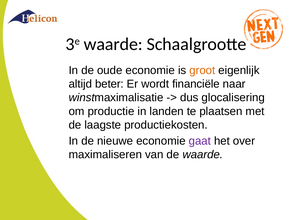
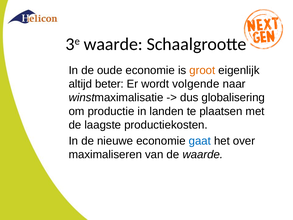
financiële: financiële -> volgende (196, 84)
glocalisering: glocalisering -> globalisering (233, 97)
gaat colour: purple -> blue (200, 141)
